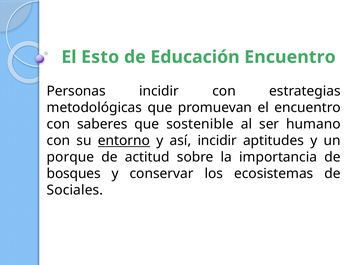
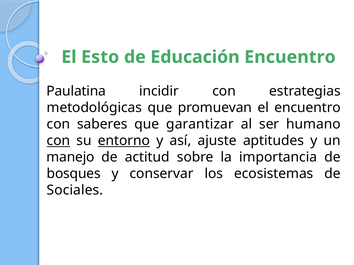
Personas: Personas -> Paulatina (76, 91)
sostenible: sostenible -> garantizar (200, 124)
con underline: none -> present (58, 141)
así incidir: incidir -> ajuste (217, 141)
porque: porque -> manejo (71, 157)
